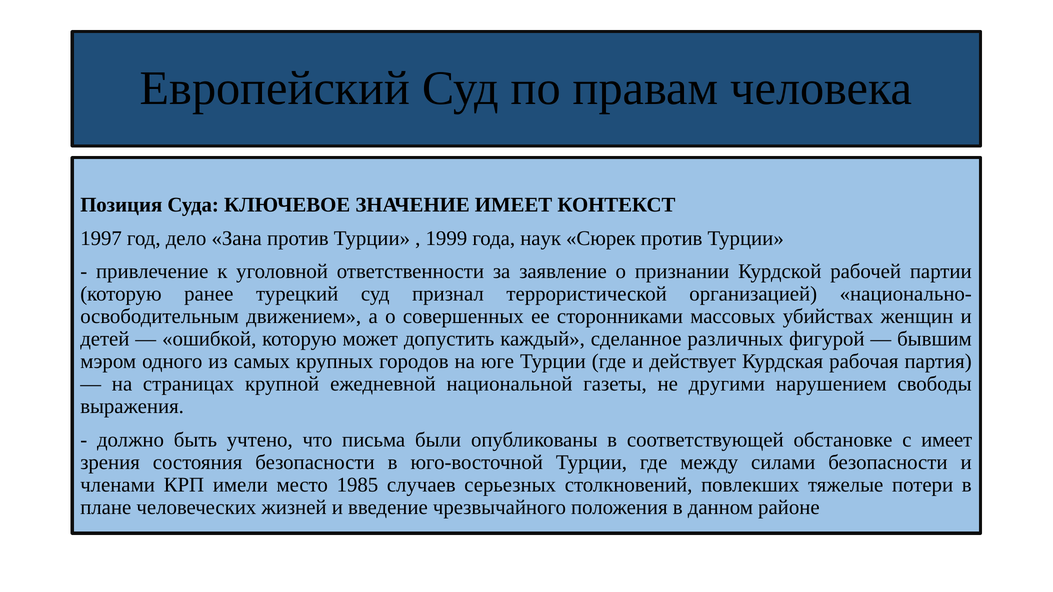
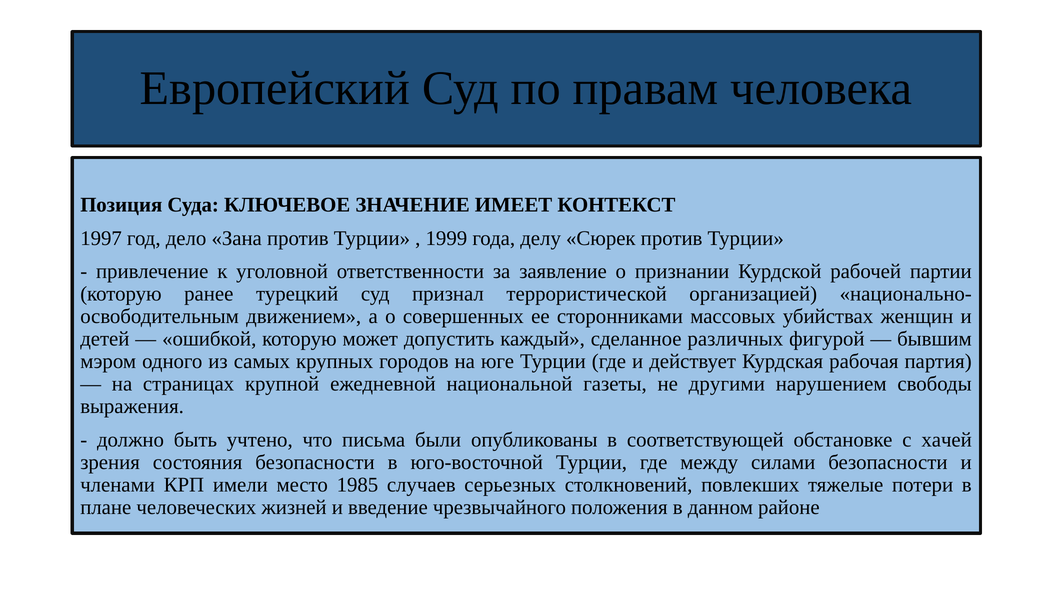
наук: наук -> делу (541, 238)
с имеет: имеет -> хачей (947, 440)
